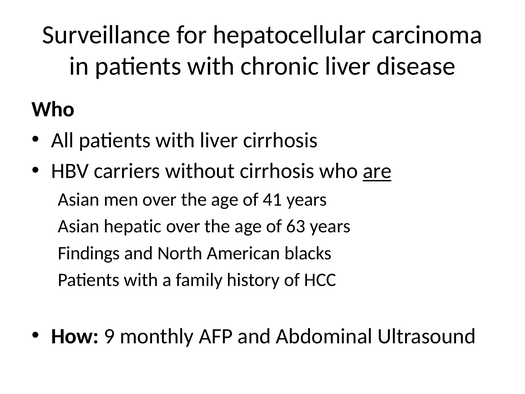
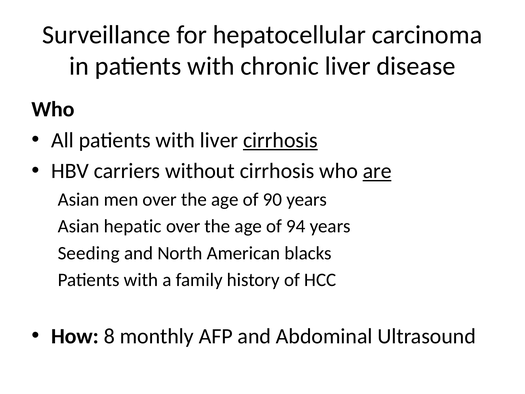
cirrhosis underline: none -> present (280, 140)
41: 41 -> 90 (272, 199)
63: 63 -> 94 (296, 226)
Findings: Findings -> Seeding (89, 253)
9: 9 -> 8 (109, 336)
